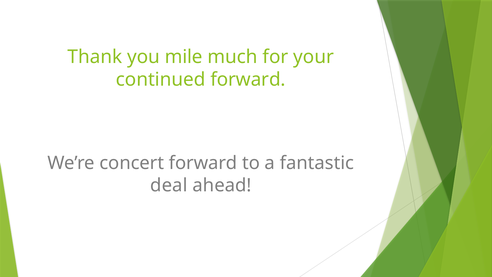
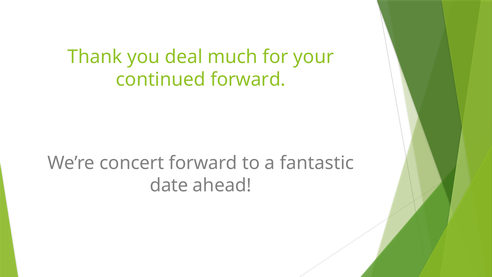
mile: mile -> deal (184, 57)
deal: deal -> date (169, 185)
